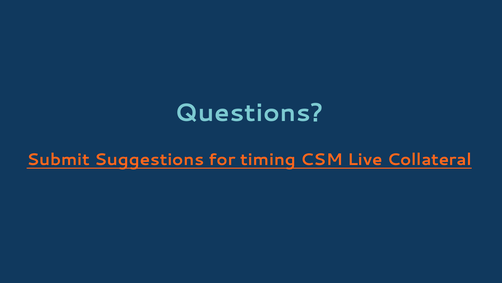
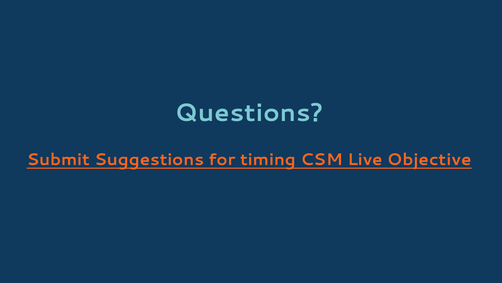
Collateral: Collateral -> Objective (429, 159)
